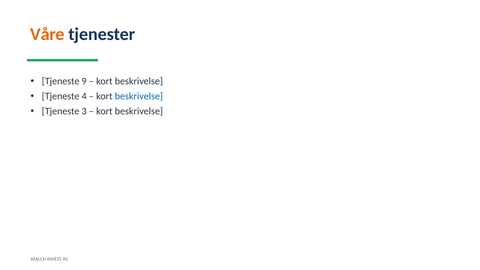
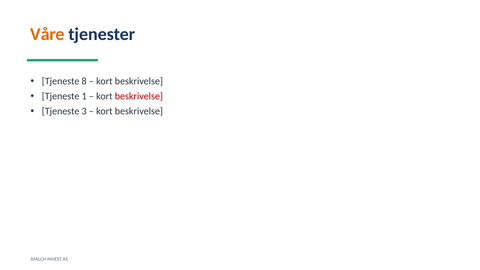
9: 9 -> 8 (84, 81)
4: 4 -> 1 (84, 96)
beskrivelse colour: blue -> red (139, 96)
